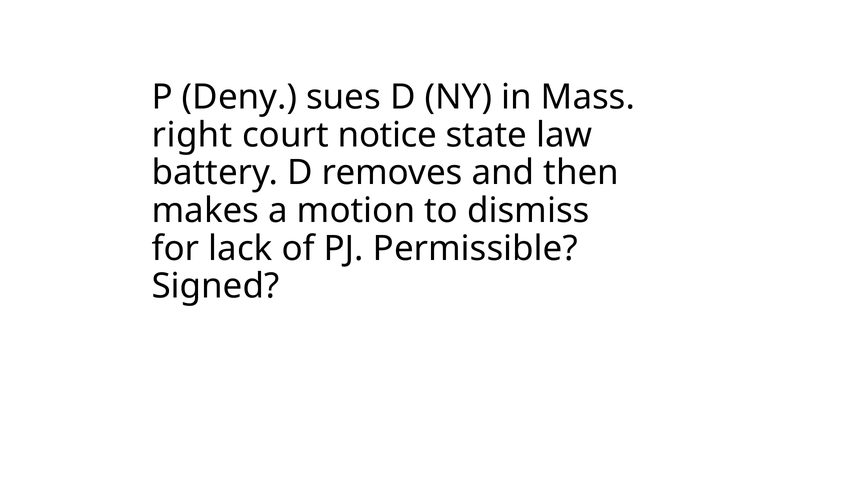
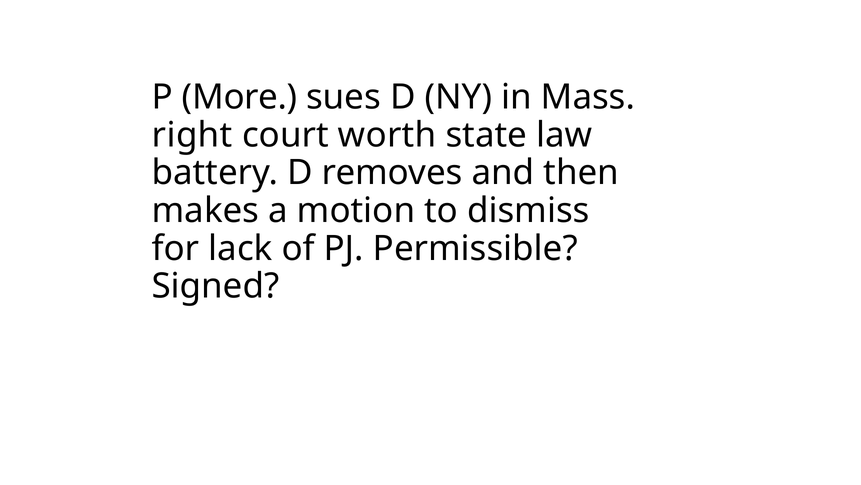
Deny: Deny -> More (240, 97)
notice: notice -> worth (387, 135)
